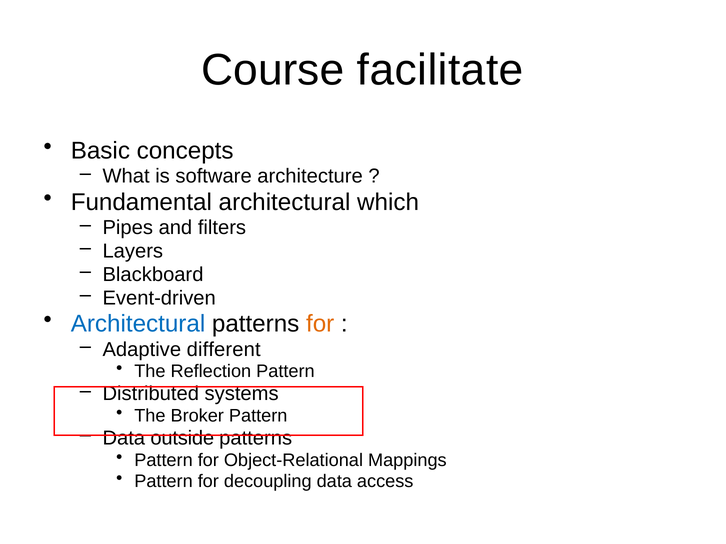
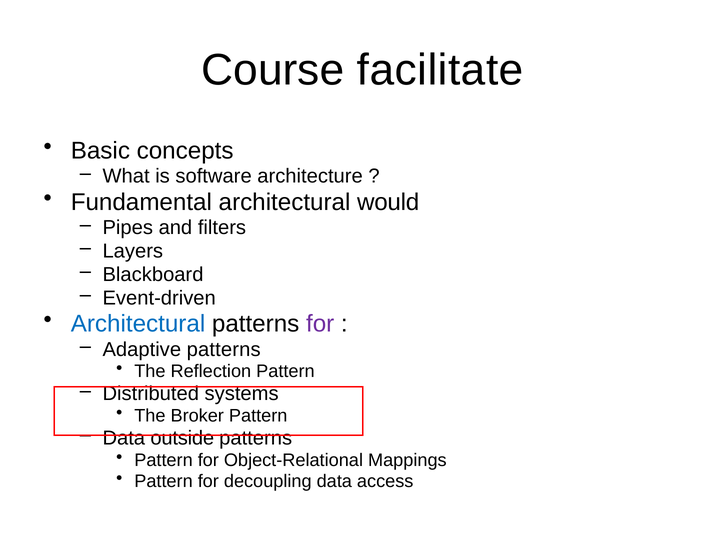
which: which -> would (388, 202)
for colour: orange -> purple (320, 324)
Adaptive different: different -> patterns (224, 350)
